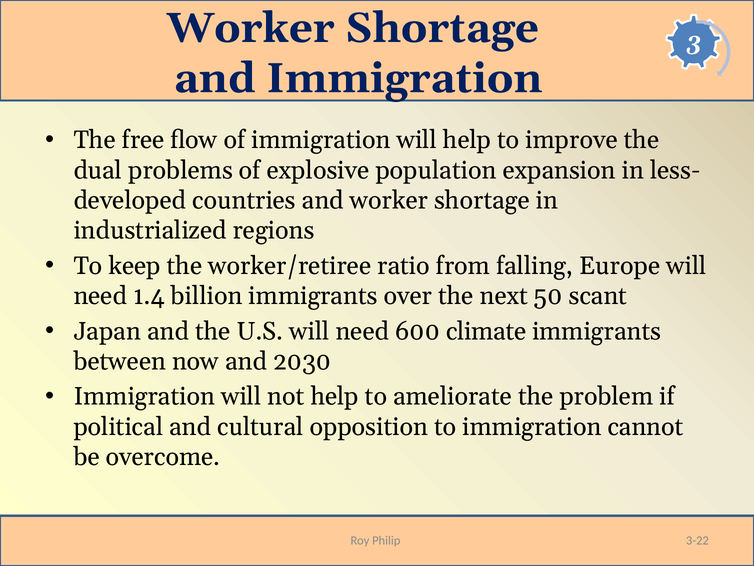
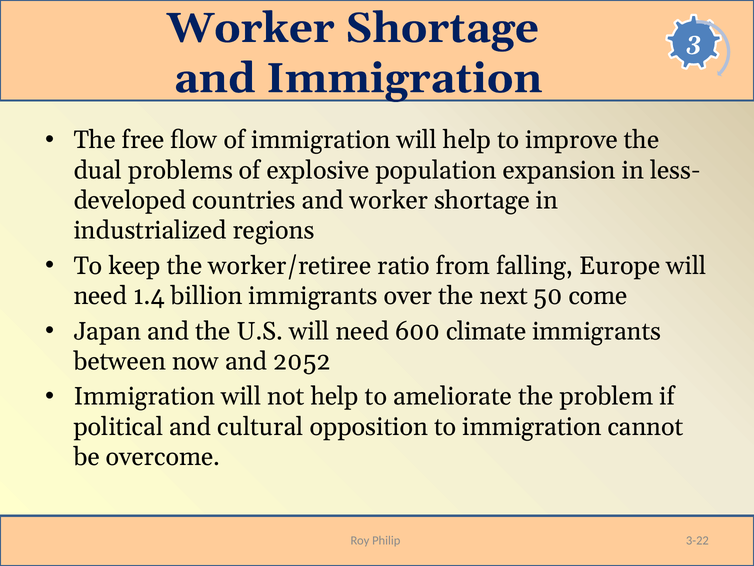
scant: scant -> come (598, 296)
2030: 2030 -> 2052 (302, 361)
